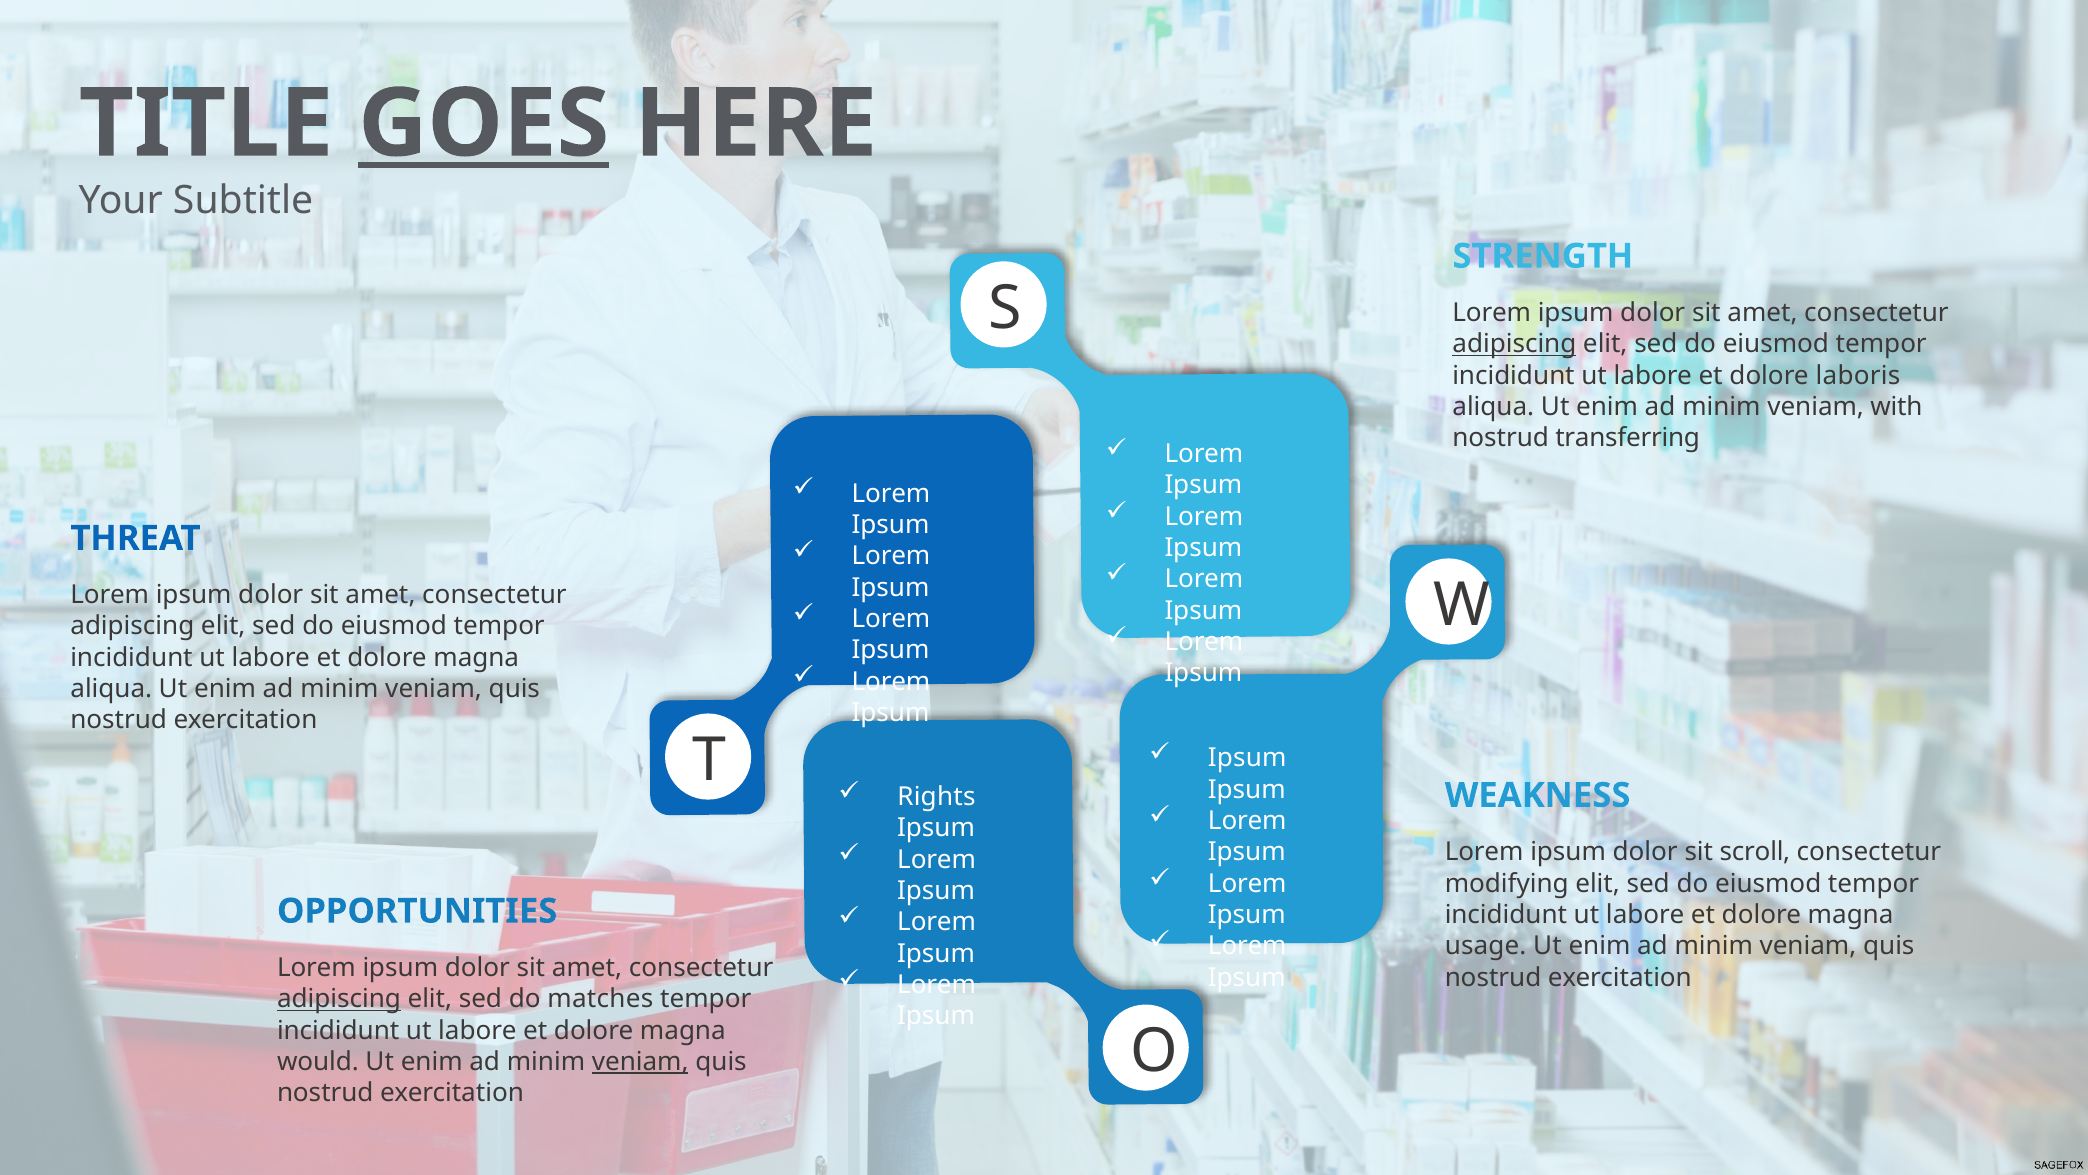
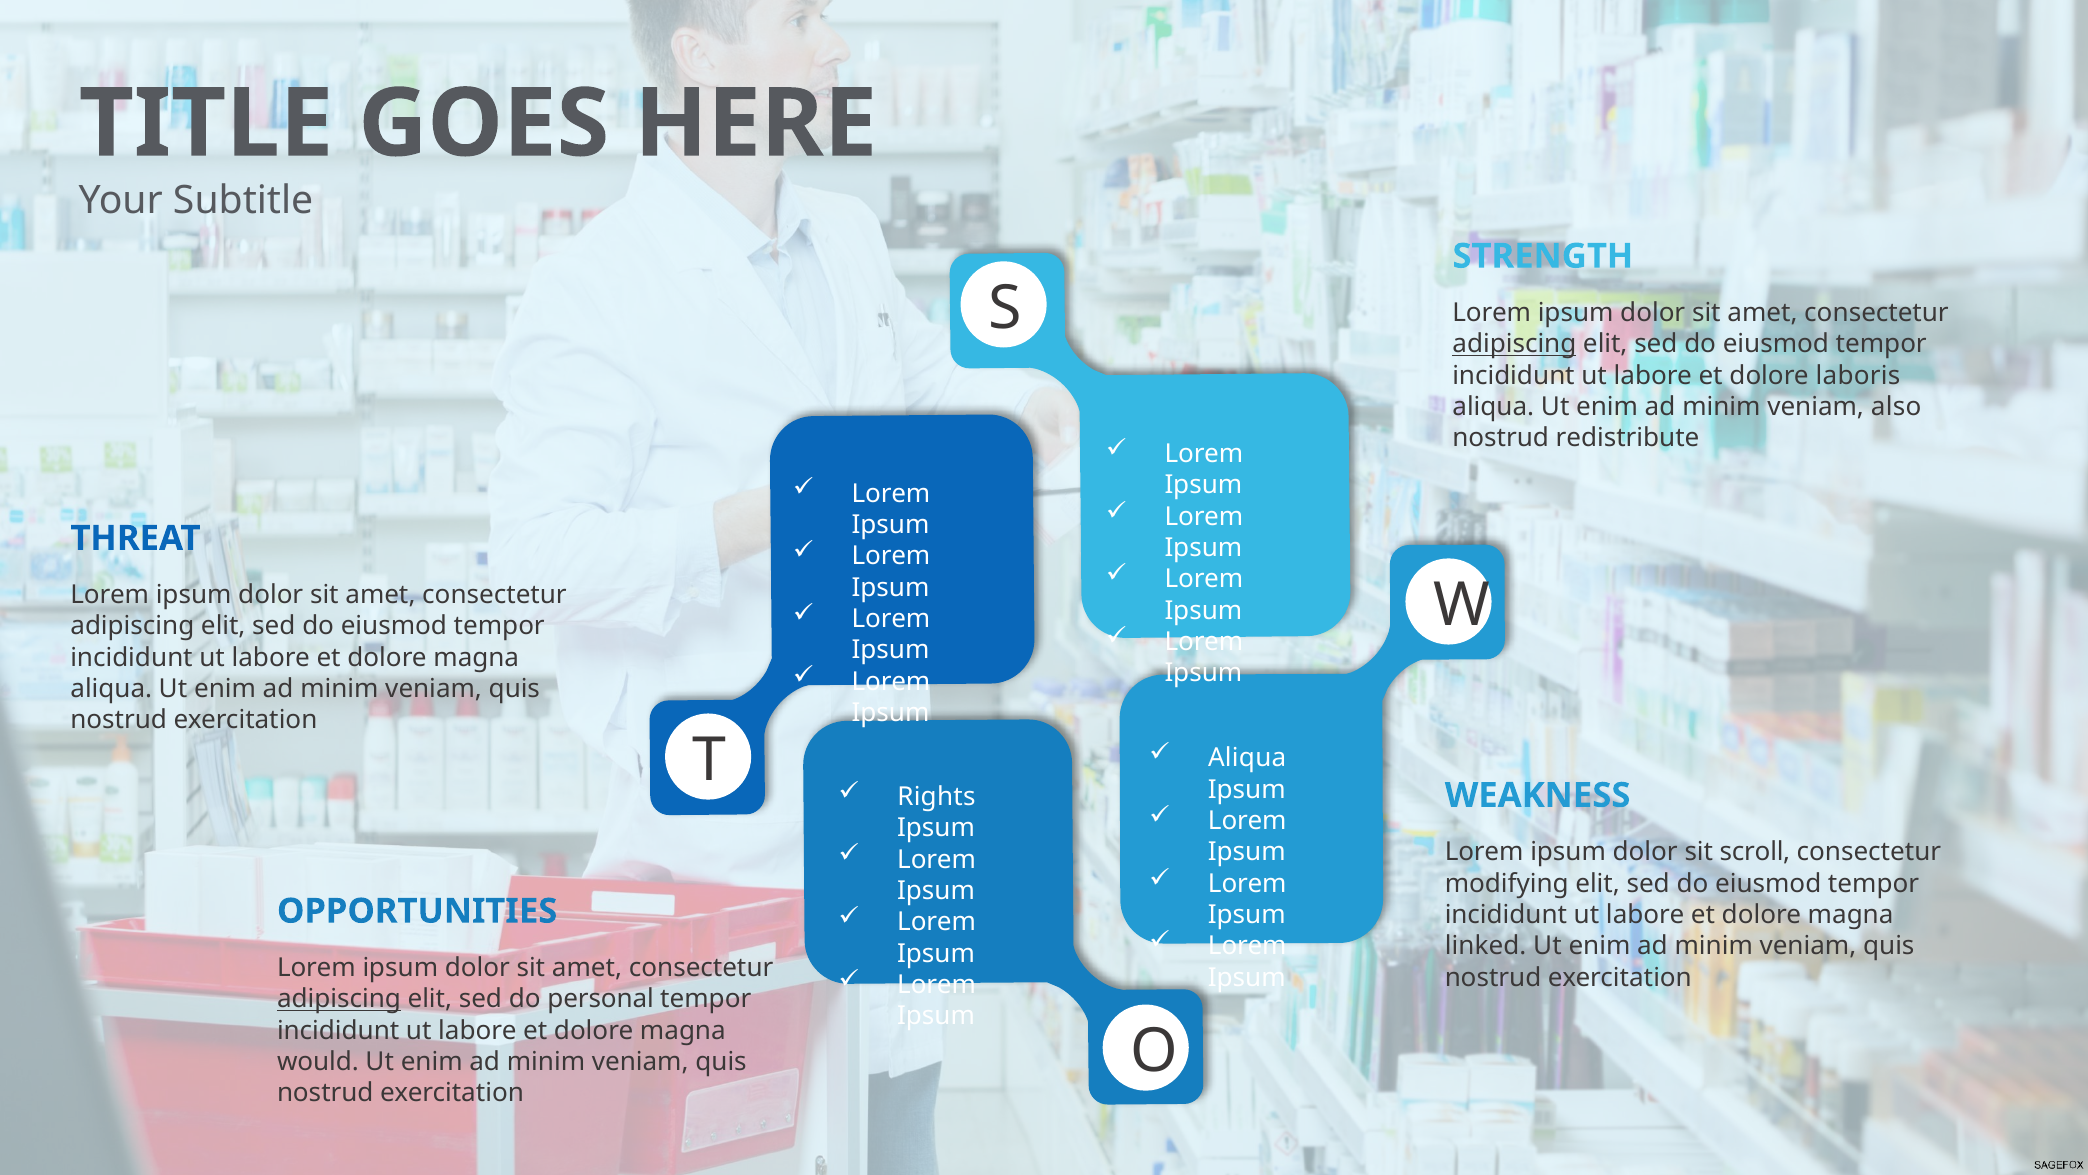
GOES underline: present -> none (484, 124)
with: with -> also (1896, 407)
transferring: transferring -> redistribute (1627, 438)
Ipsum: Ipsum -> Aliqua (1247, 758)
usage: usage -> linked (1486, 946)
matches: matches -> personal (601, 999)
veniam underline: present -> none (640, 1062)
